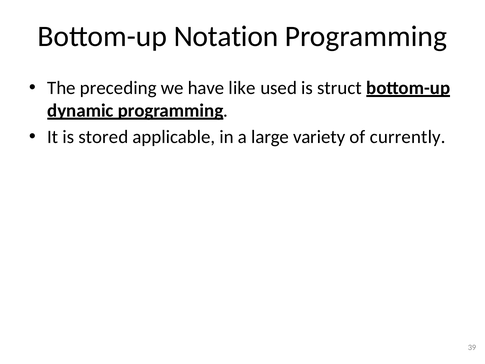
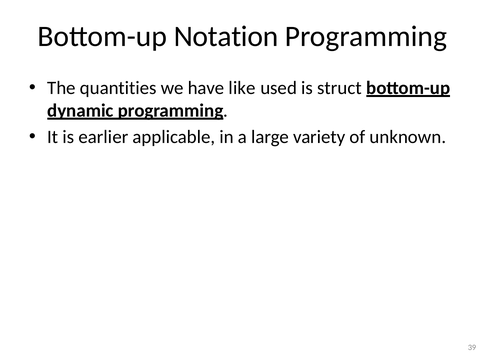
preceding: preceding -> quantities (118, 88)
stored: stored -> earlier (103, 137)
currently: currently -> unknown (408, 137)
